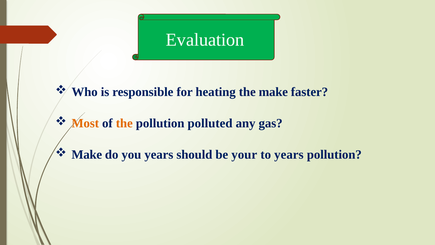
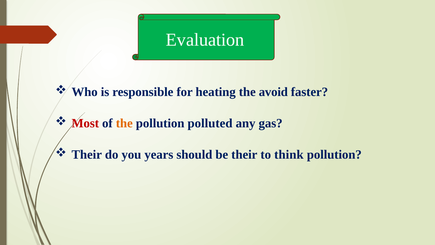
the make: make -> avoid (273, 92)
Most colour: orange -> red (85, 123)
Make: Make -> Their (87, 154)
be your: your -> their (244, 154)
to years: years -> think (289, 154)
